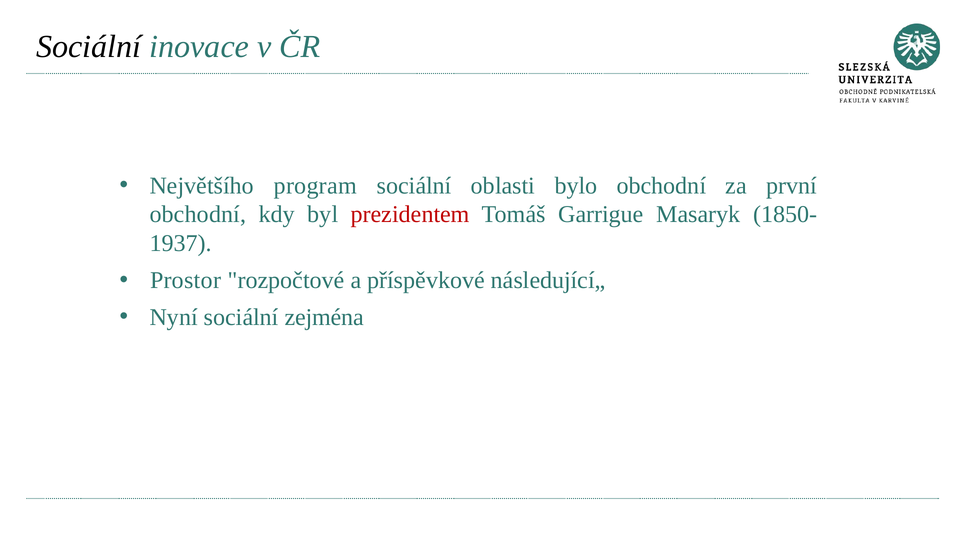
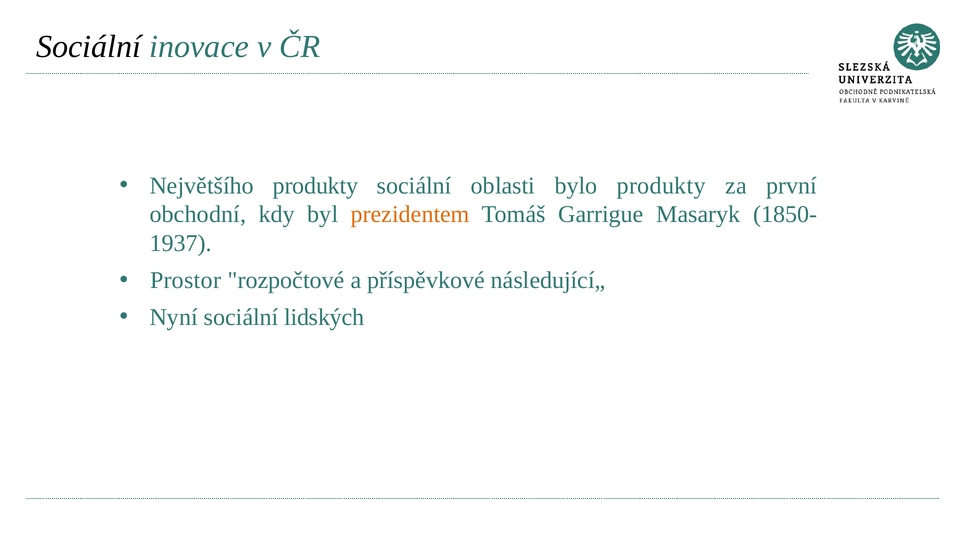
Největšího program: program -> produkty (315, 186)
bylo obchodní: obchodní -> produkty (661, 186)
prezidentem colour: red -> orange (410, 215)
zejména: zejména -> lidských (324, 317)
